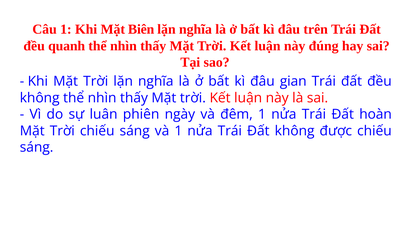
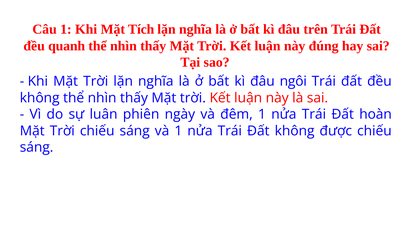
Biên: Biên -> Tích (141, 29)
gian: gian -> ngôi (293, 81)
